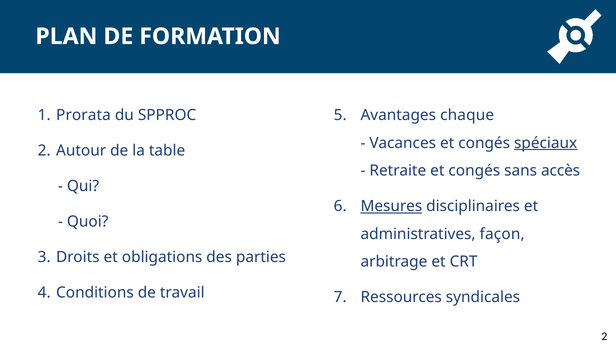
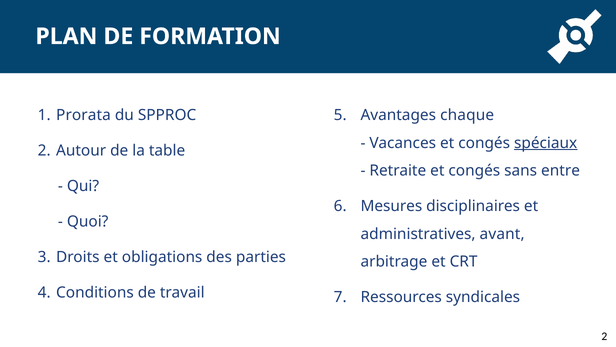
accès: accès -> entre (561, 171)
Mesures underline: present -> none (391, 206)
façon: façon -> avant (502, 234)
